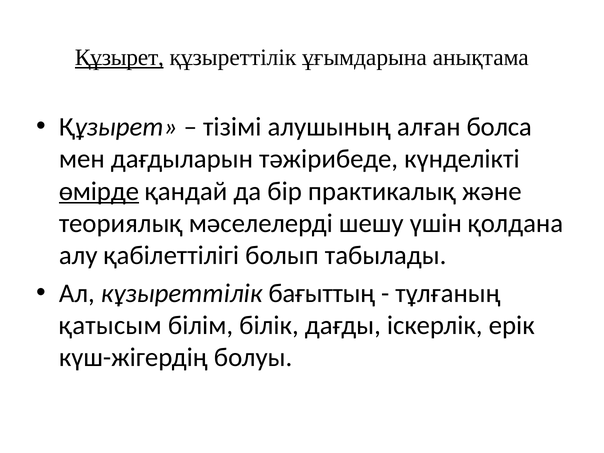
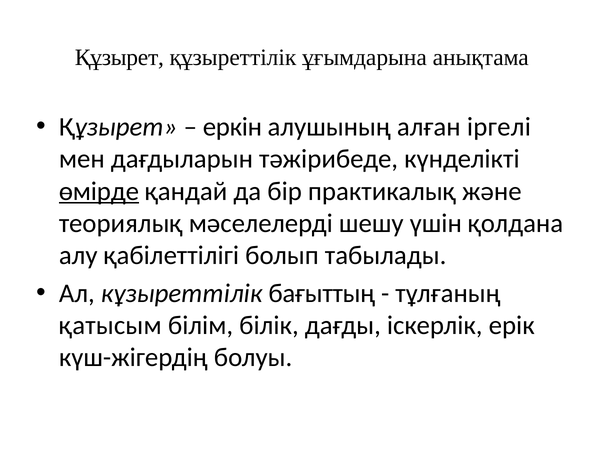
Құзырет underline: present -> none (119, 57)
тізімі: тізімі -> еркін (232, 127)
болса: болса -> іргелі (499, 127)
